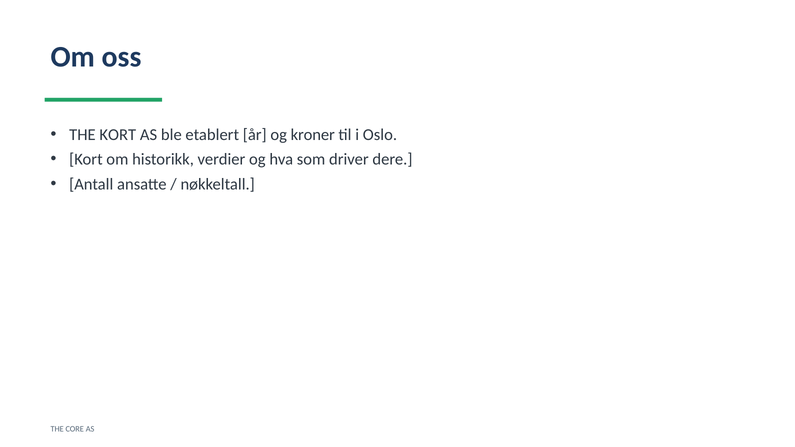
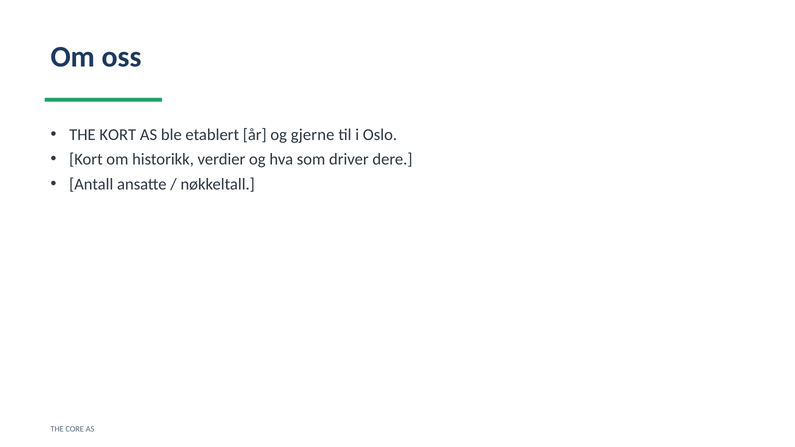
kroner: kroner -> gjerne (313, 135)
